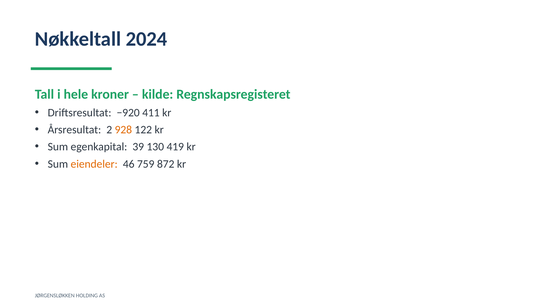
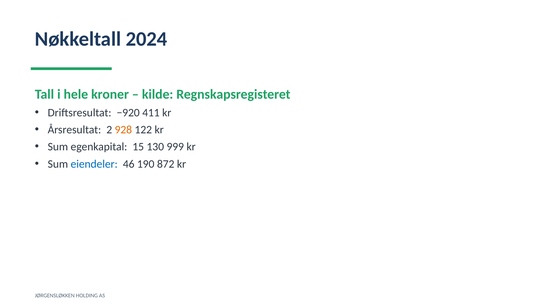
39: 39 -> 15 (138, 147)
419: 419 -> 999 (175, 147)
eiendeler colour: orange -> blue (94, 164)
759: 759 -> 190 (146, 164)
